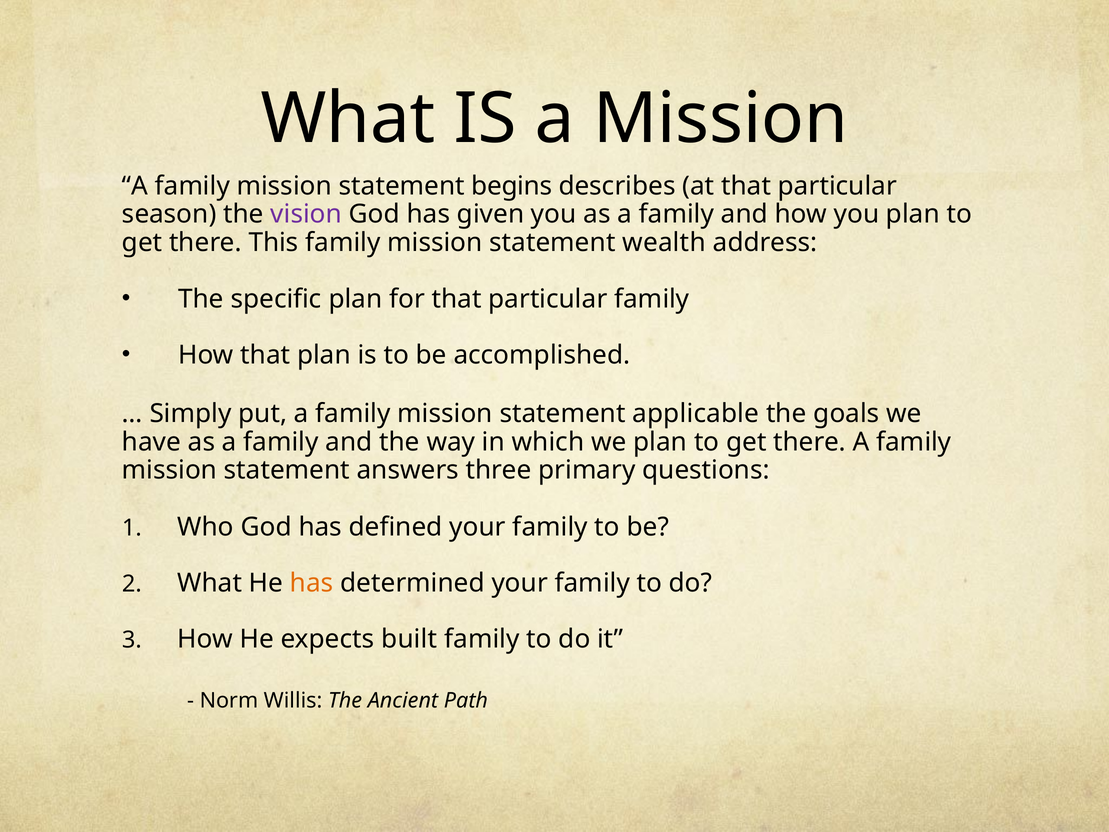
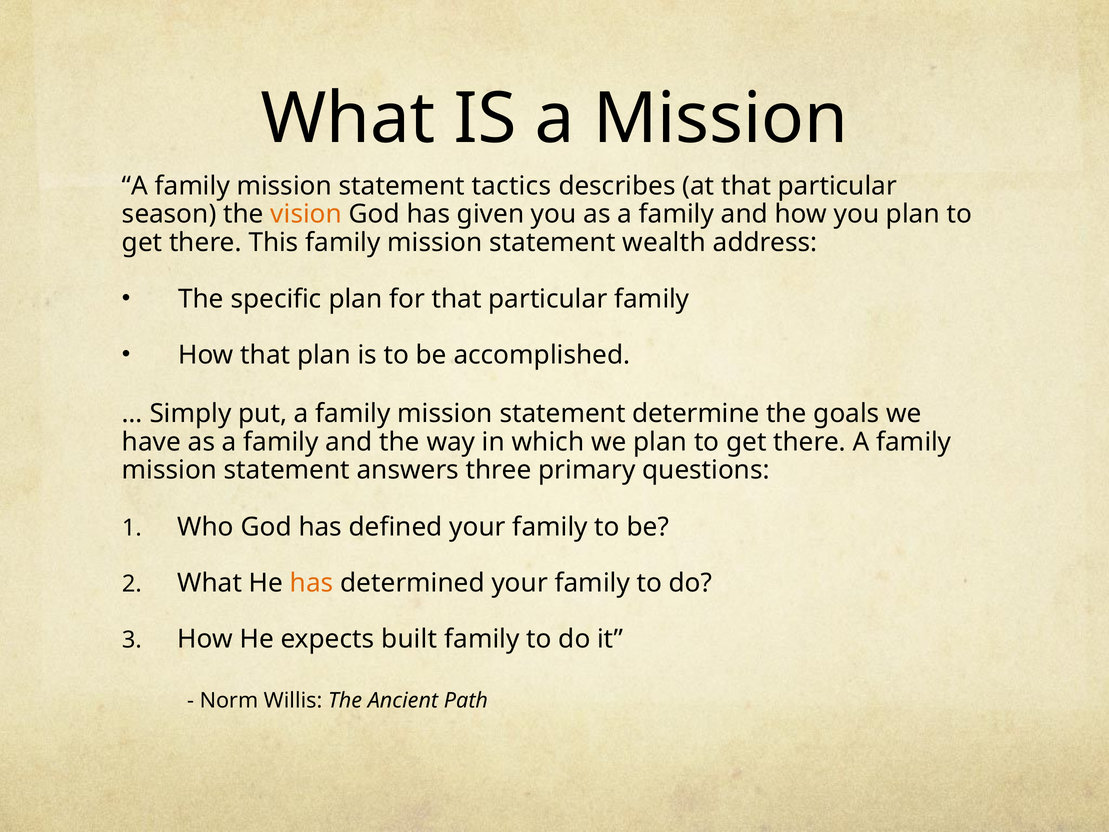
begins: begins -> tactics (511, 186)
vision colour: purple -> orange (306, 214)
applicable: applicable -> determine (696, 414)
